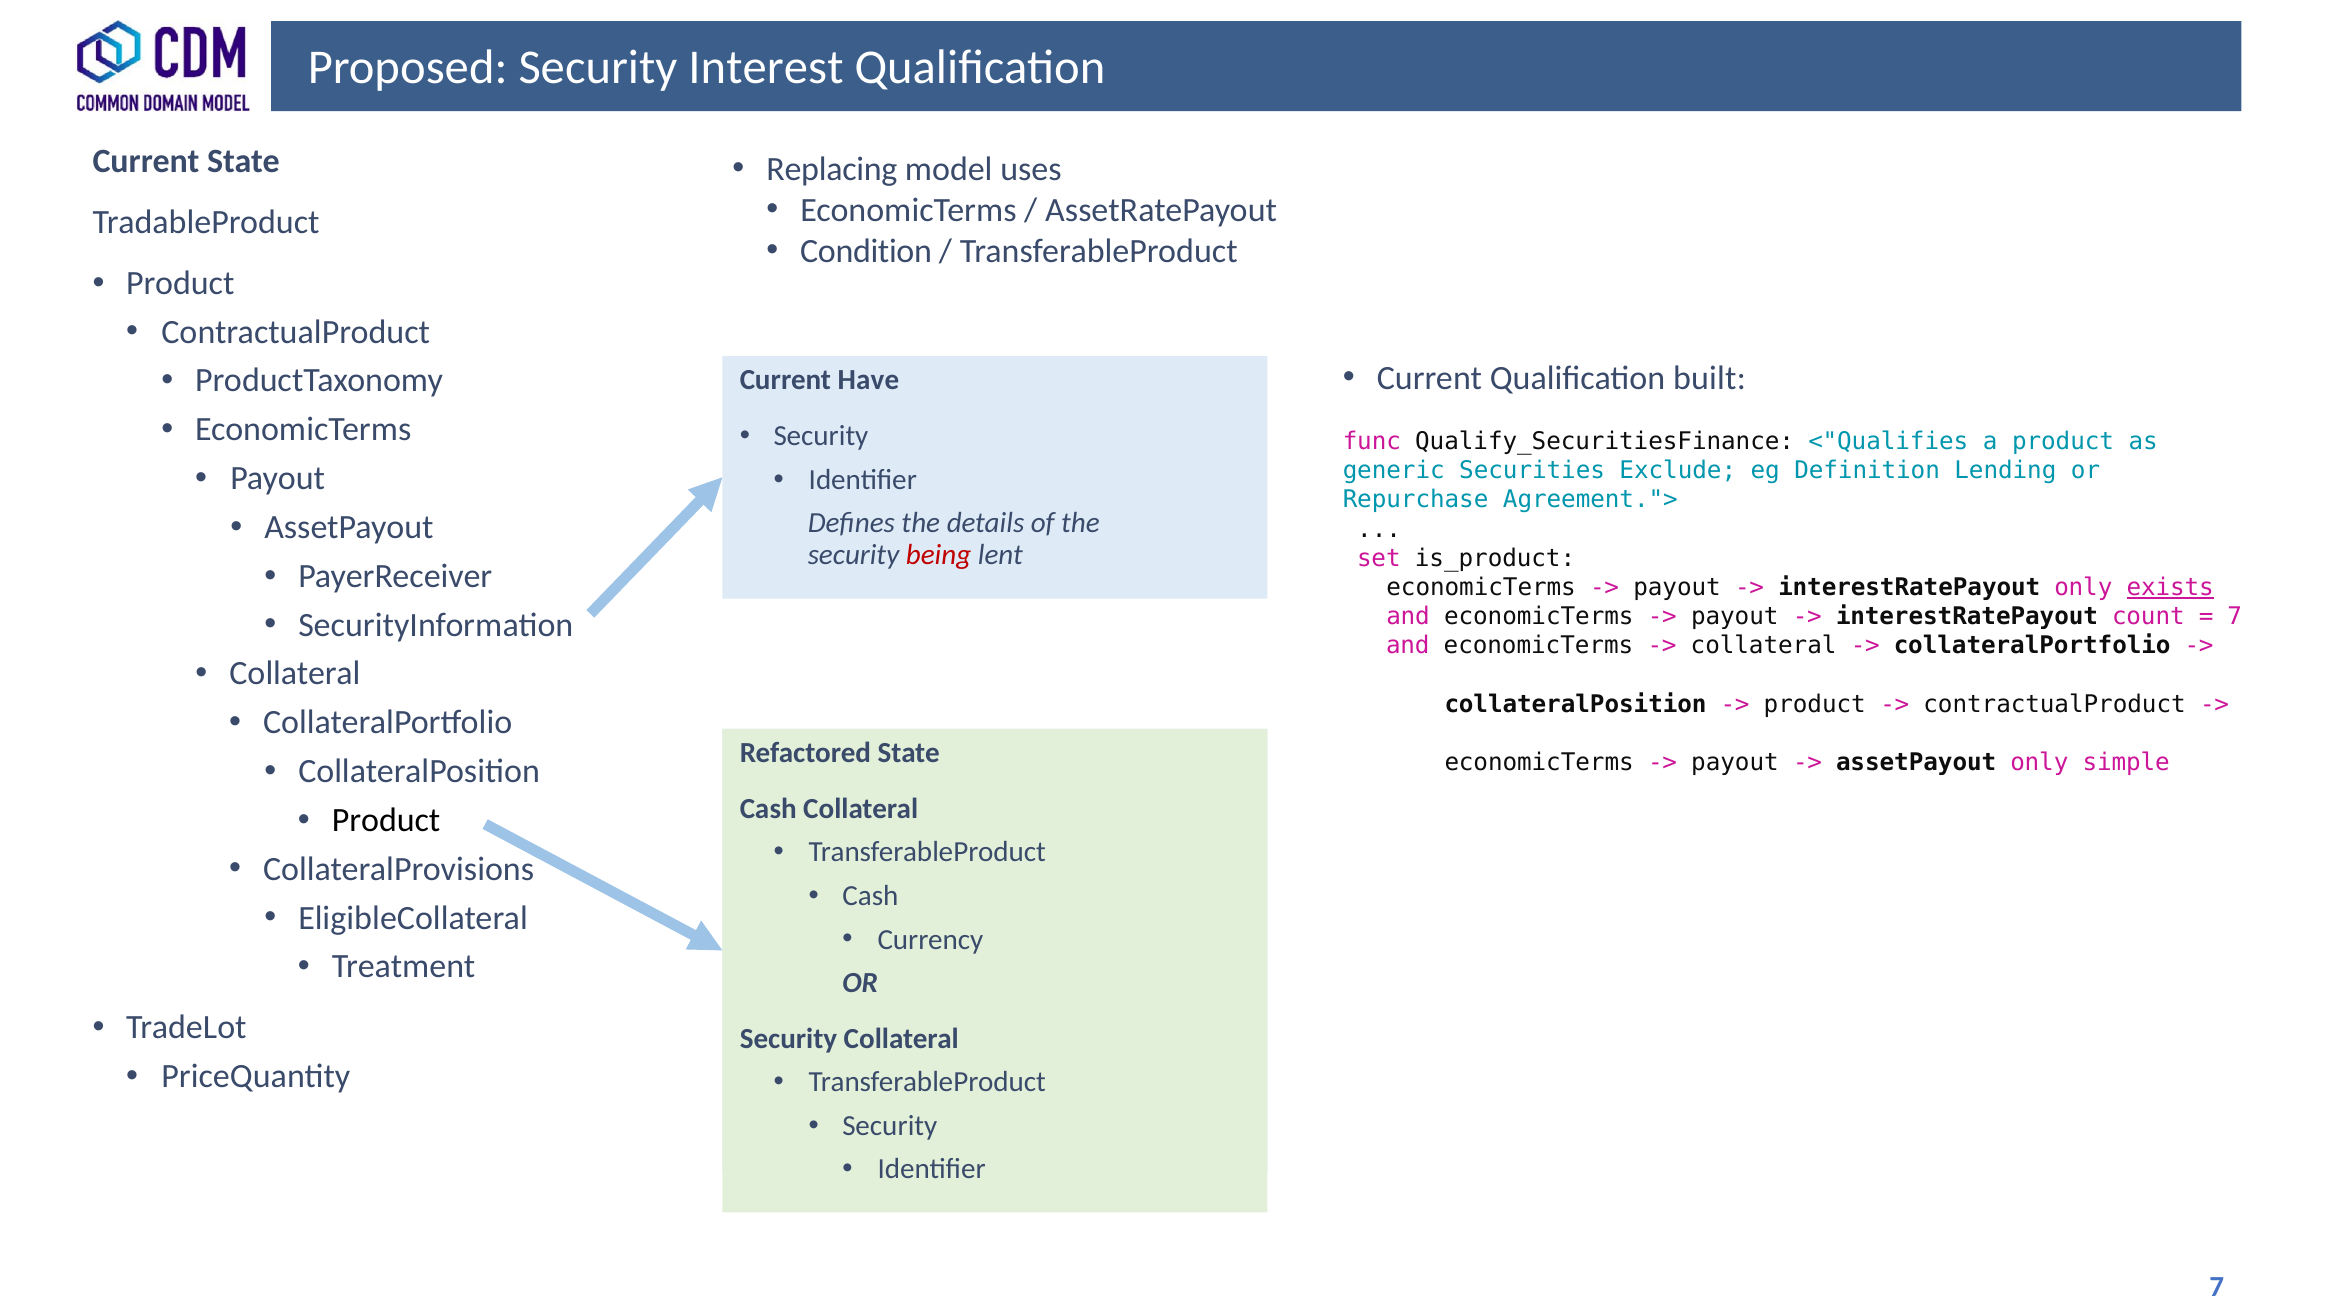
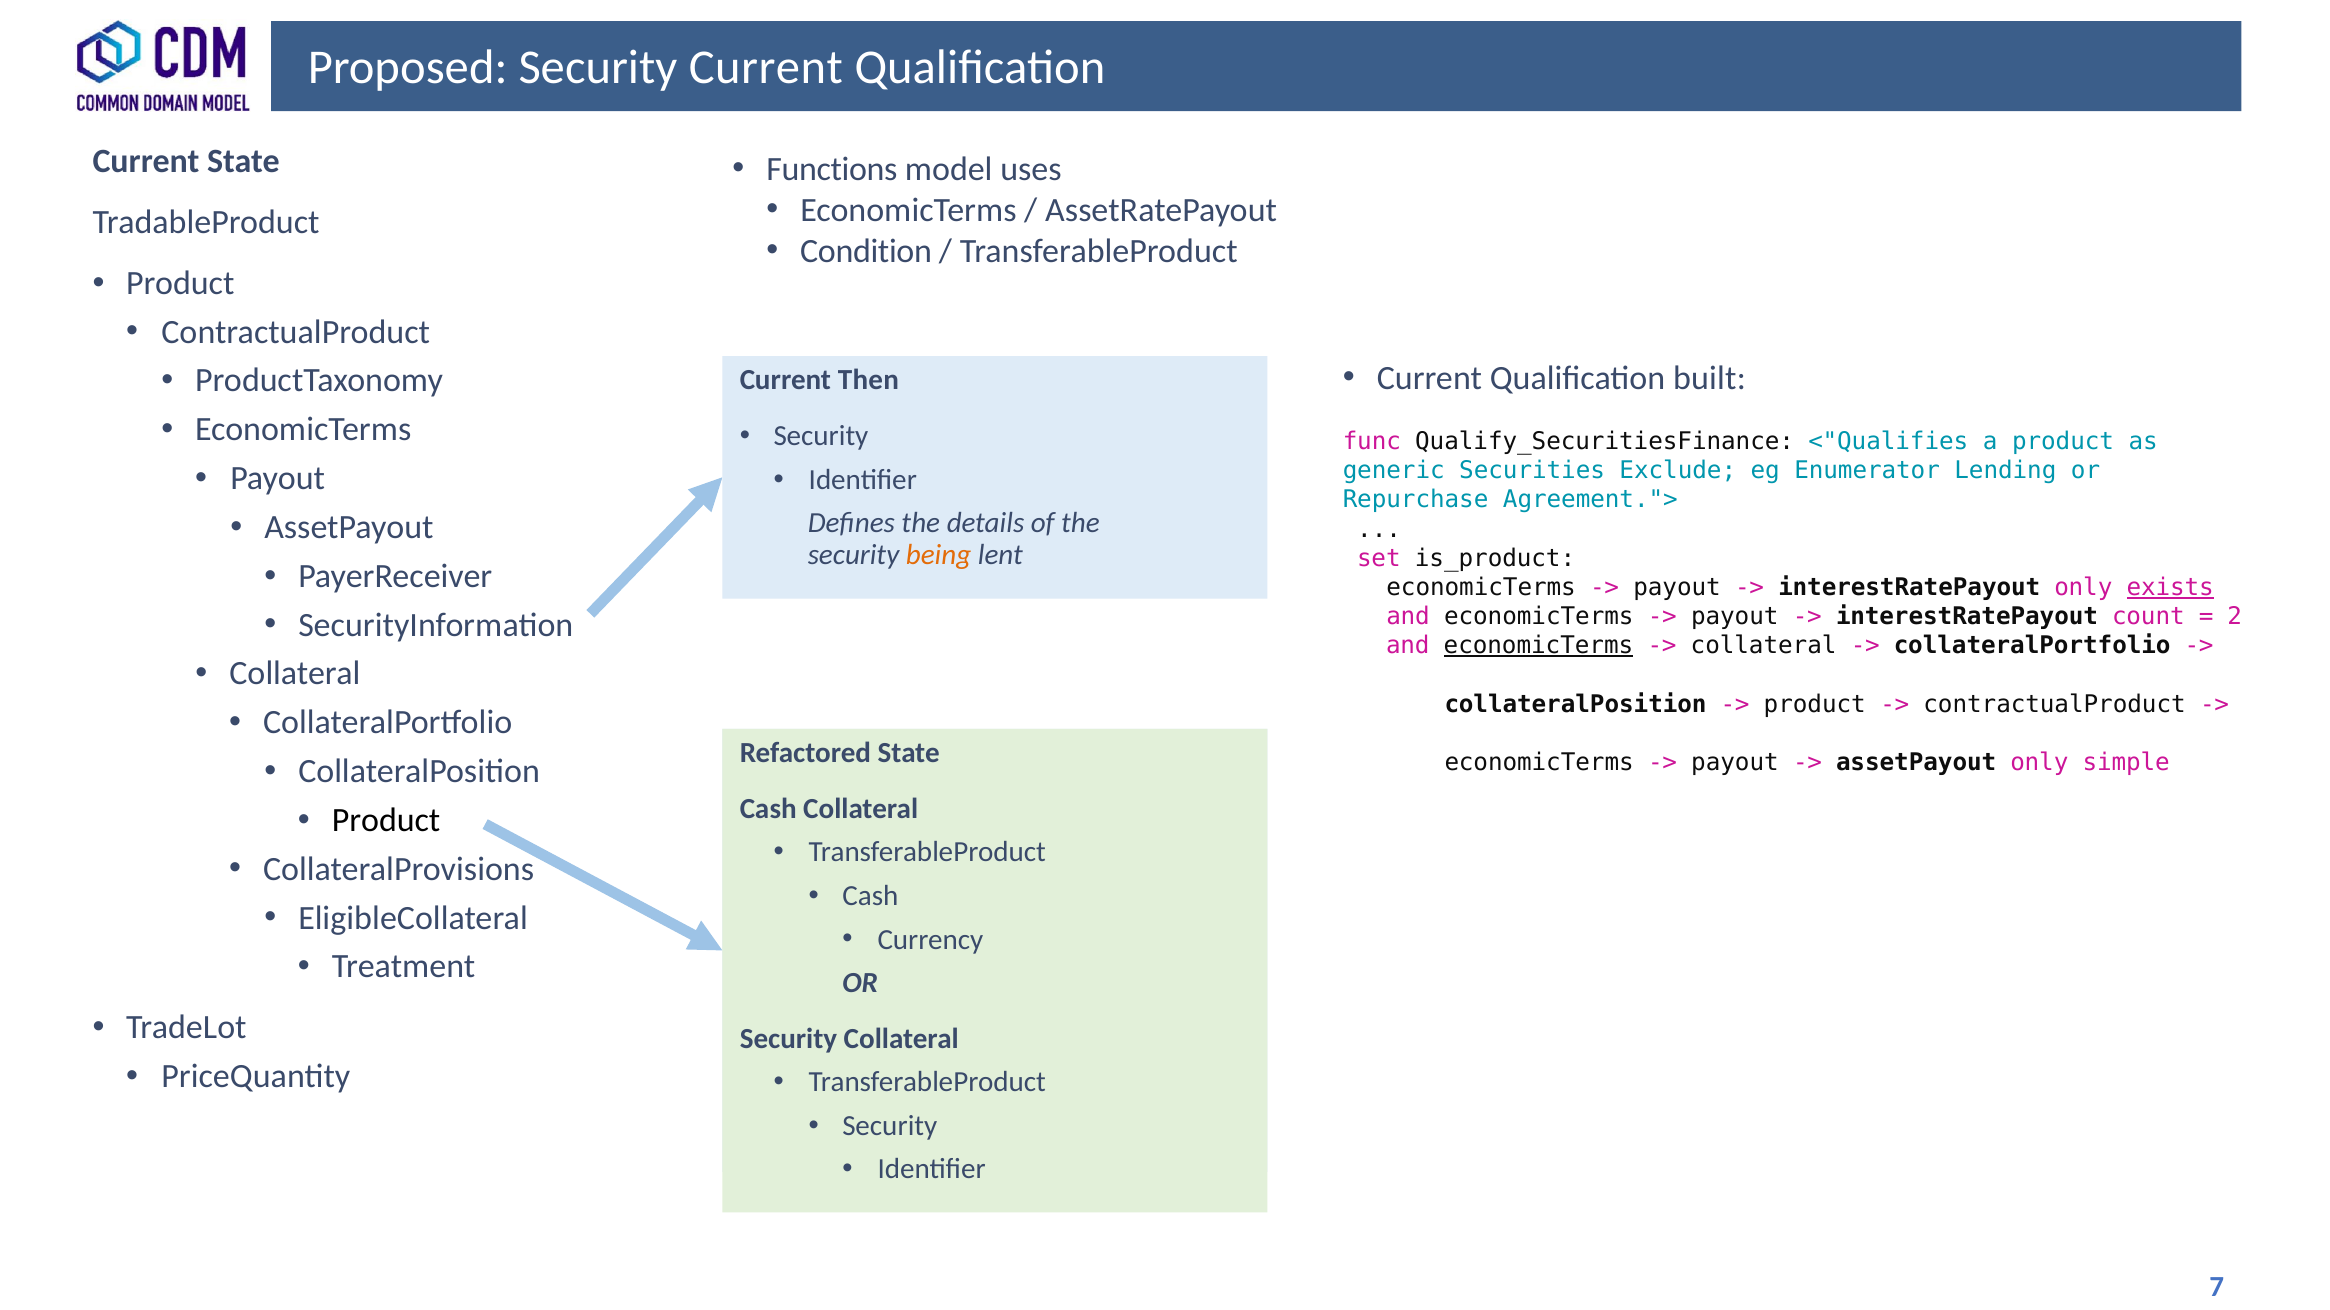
Security Interest: Interest -> Current (766, 68)
Replacing: Replacing -> Functions (832, 169)
Have: Have -> Then (868, 381)
Definition: Definition -> Enumerator (1867, 471)
being colour: red -> orange (939, 555)
7: 7 -> 2 (2235, 617)
economicTerms underline: none -> present (1538, 646)
